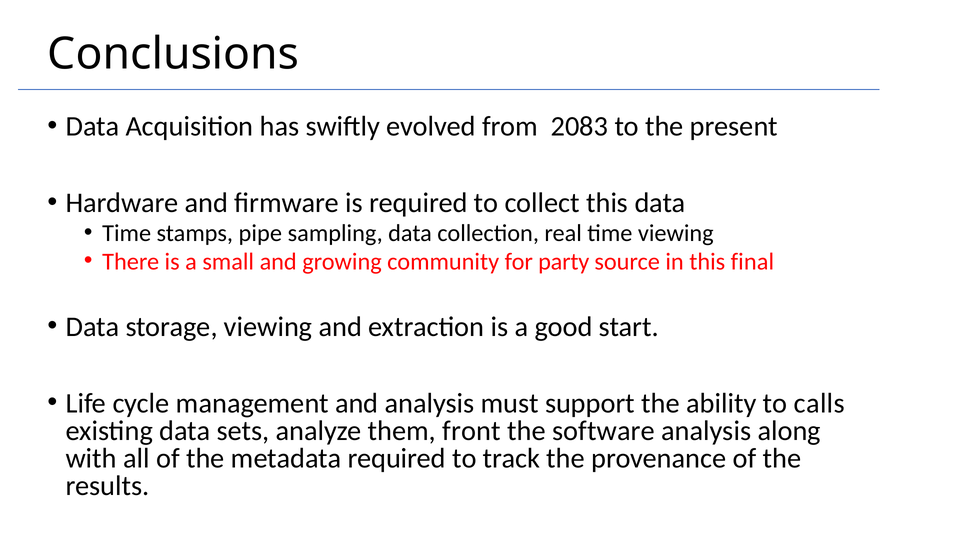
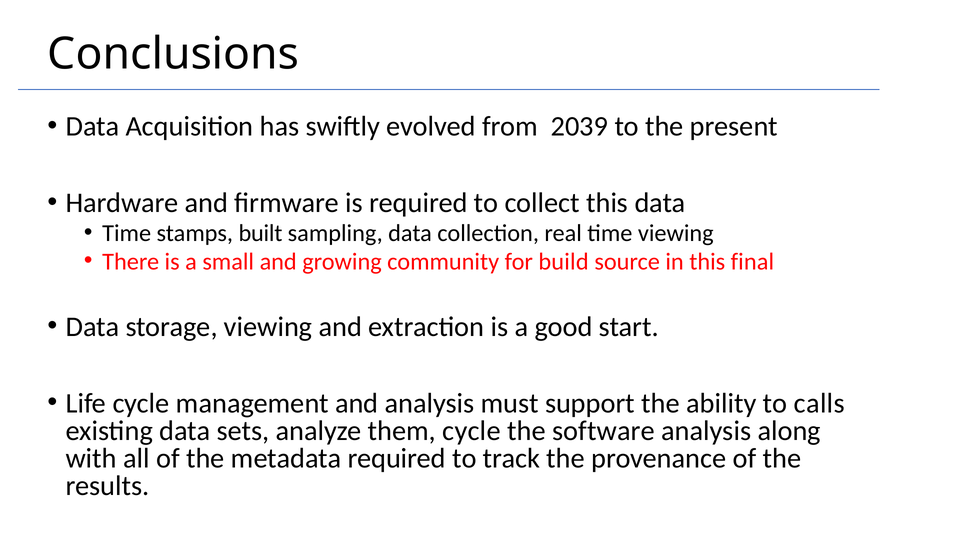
2083: 2083 -> 2039 (579, 127)
pipe: pipe -> built (260, 233)
party: party -> build (564, 262)
them front: front -> cycle (472, 431)
